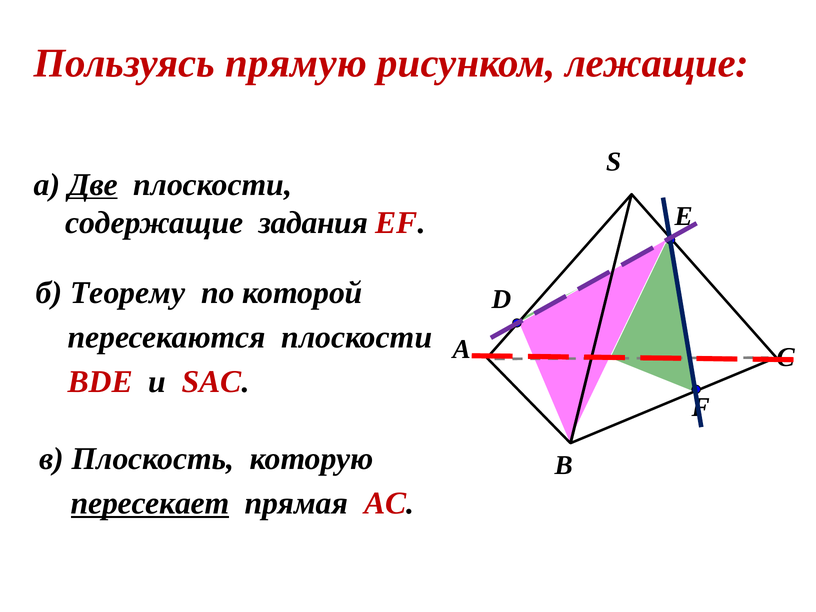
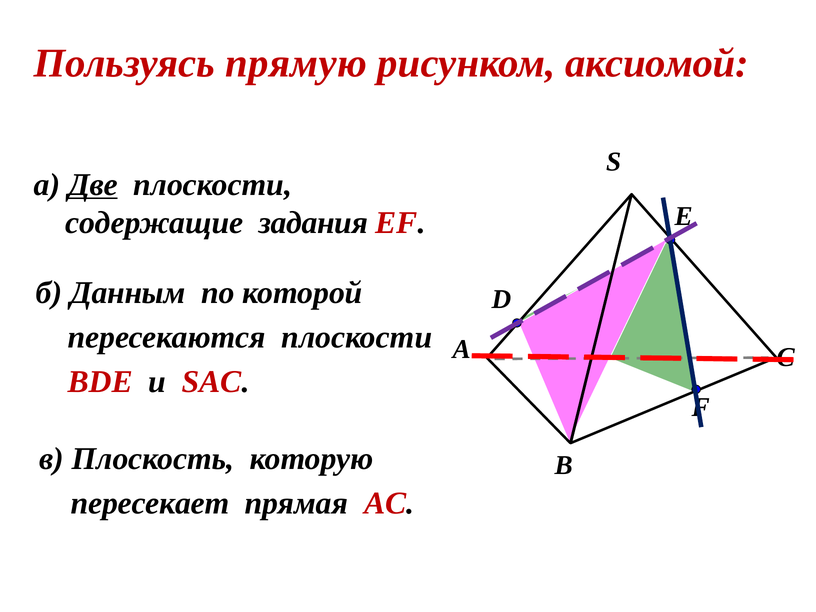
лежащие: лежащие -> аксиомой (657, 63)
Теорему: Теорему -> Данным (128, 293)
пересекает underline: present -> none (150, 503)
